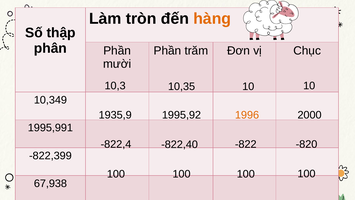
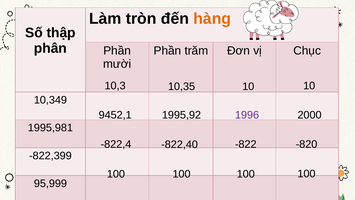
1935,9: 1935,9 -> 9452,1 (115, 115)
1996 colour: orange -> purple (247, 115)
1995,991: 1995,991 -> 1995,981 (50, 128)
67,938: 67,938 -> 95,999 (50, 183)
